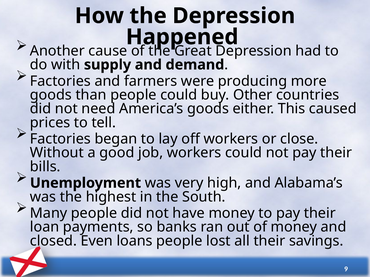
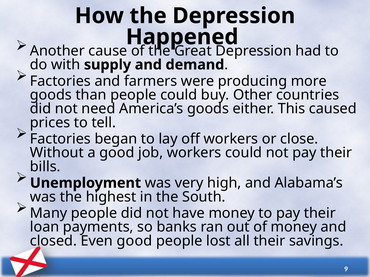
Even loans: loans -> good (134, 241)
